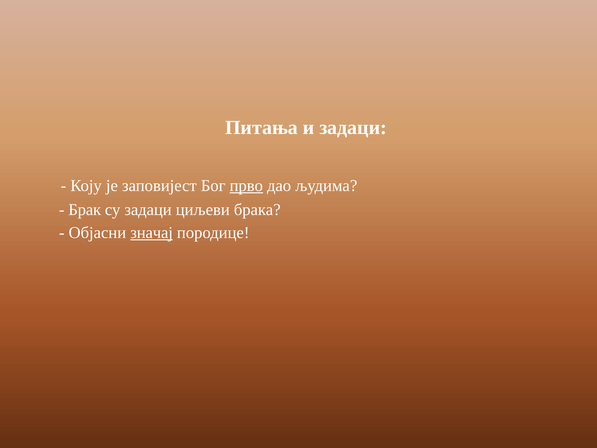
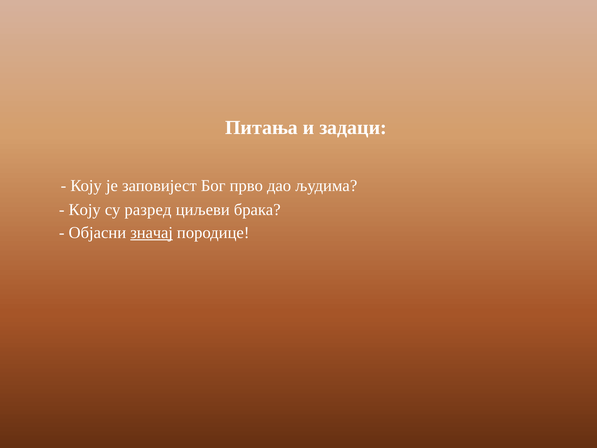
прво underline: present -> none (246, 186)
Брак: Брак -> Коју (85, 209)
су задаци: задаци -> разред (148, 209)
